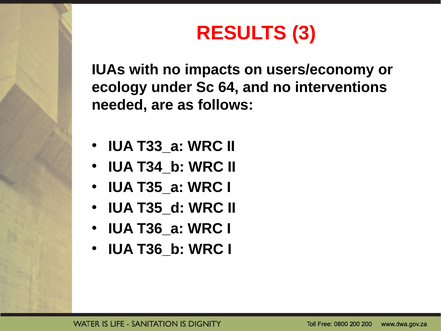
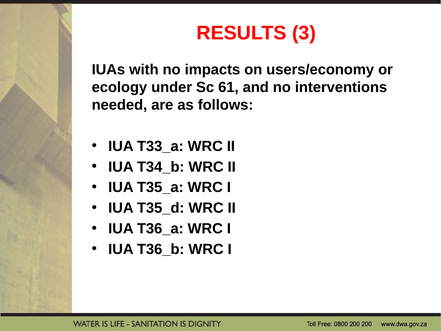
64: 64 -> 61 (228, 87)
